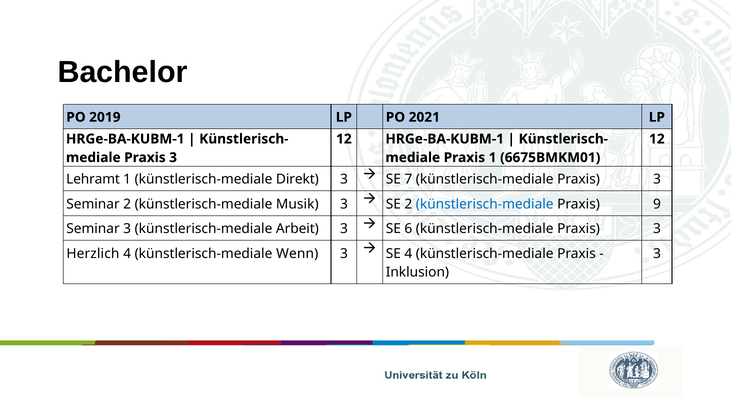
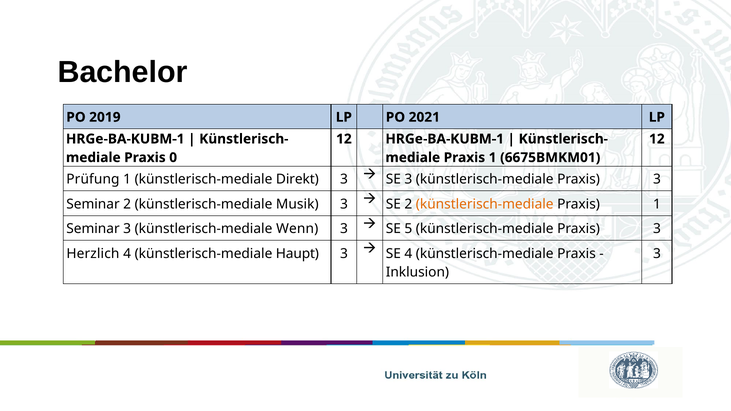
3: 3 -> 0 (173, 158)
Lehramt: Lehramt -> Prüfung (93, 179)
SE 7: 7 -> 3 (408, 179)
künstlerisch-mediale colour: blue -> orange (485, 204)
9: 9 -> 1 (657, 204)
Arbeit: Arbeit -> Wenn (297, 229)
6: 6 -> 5 (408, 229)
Wenn: Wenn -> Haupt (297, 254)
